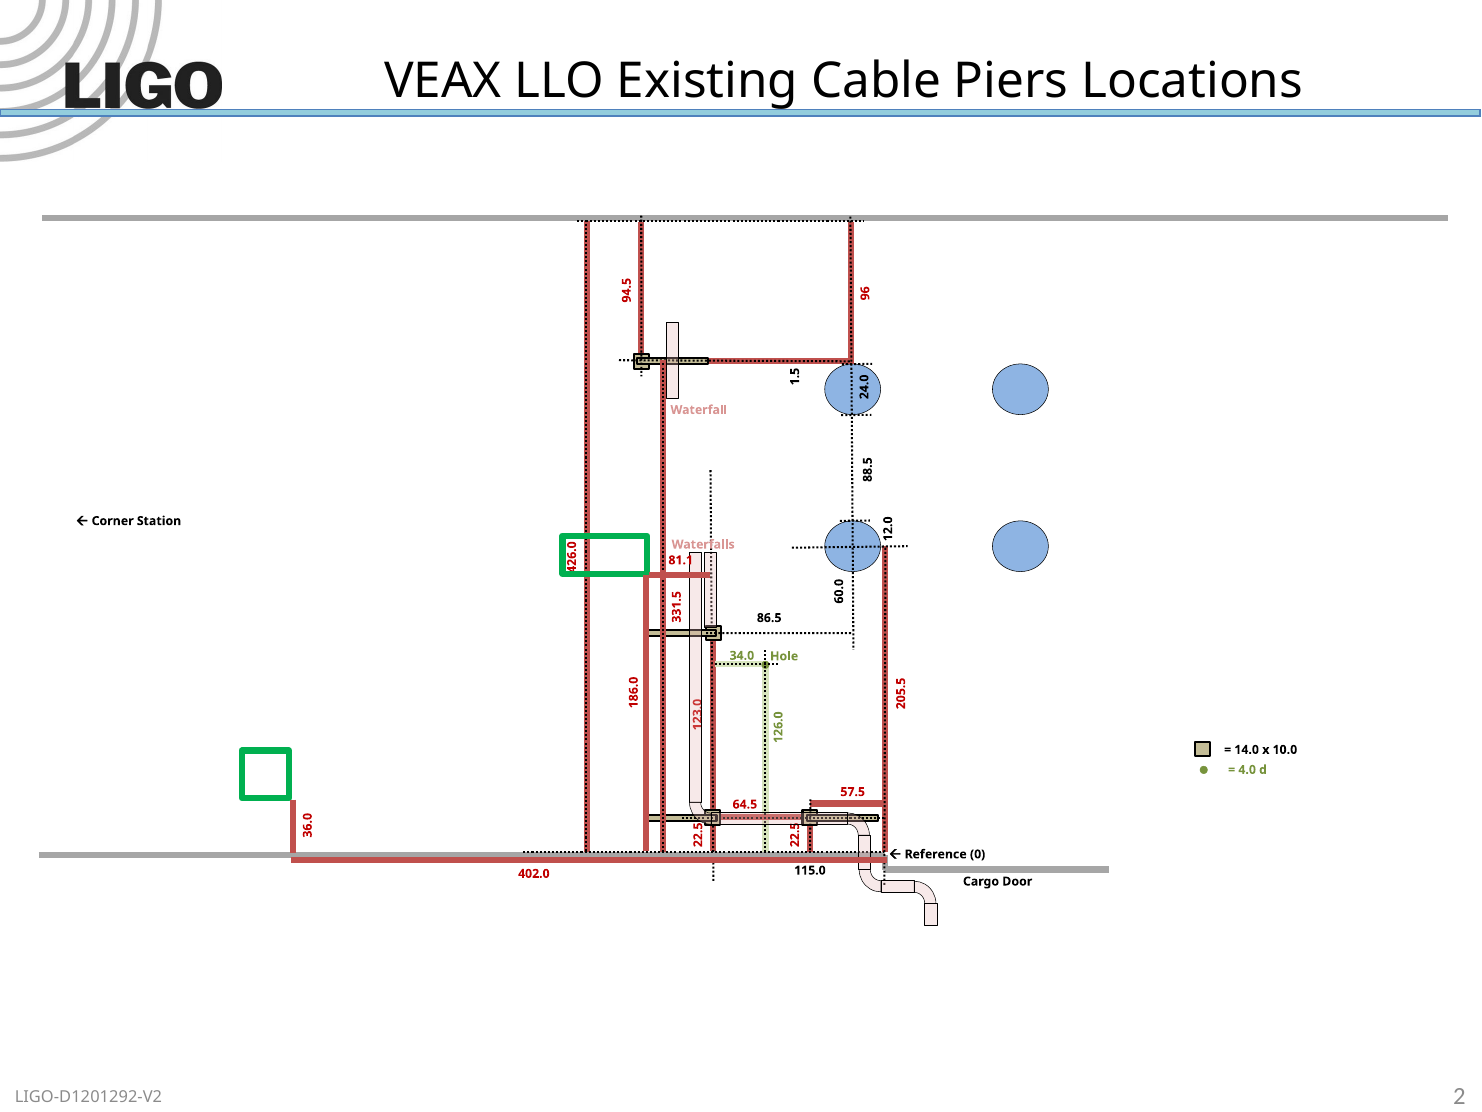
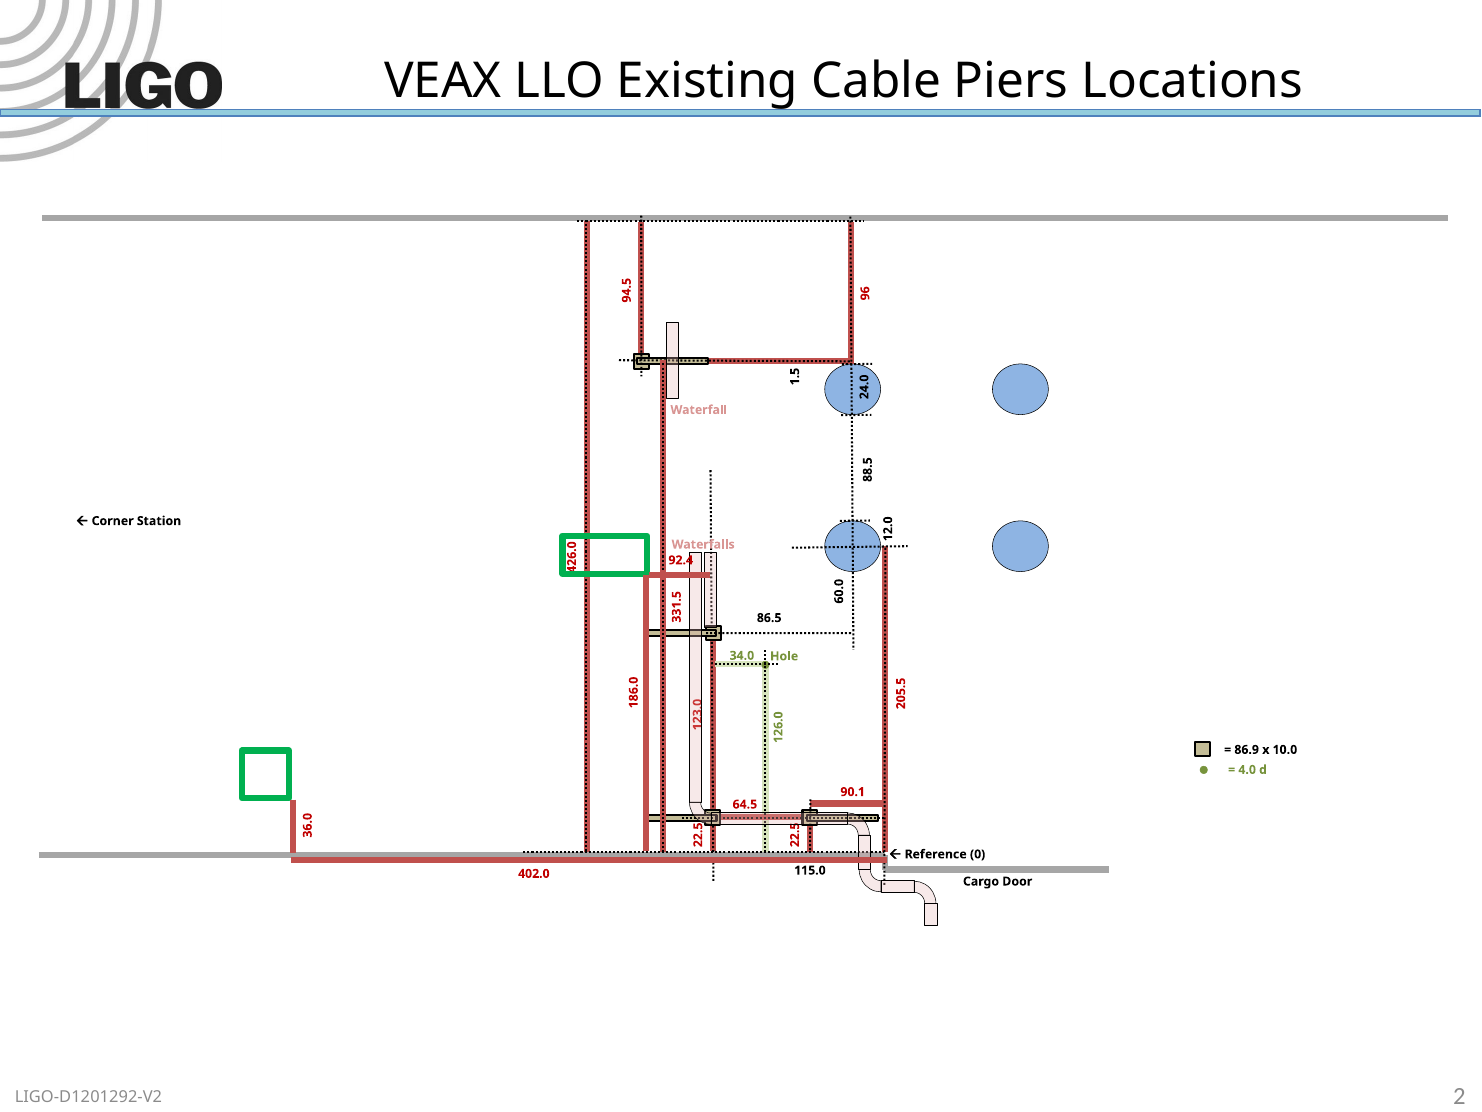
81.1: 81.1 -> 92.4 (681, 560)
14.0: 14.0 -> 86.9 (1247, 749)
57.5: 57.5 -> 90.1 (853, 792)
